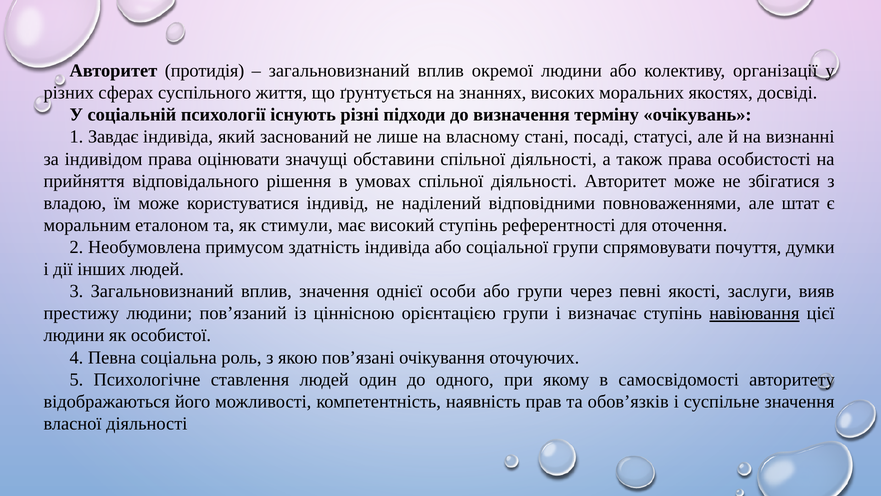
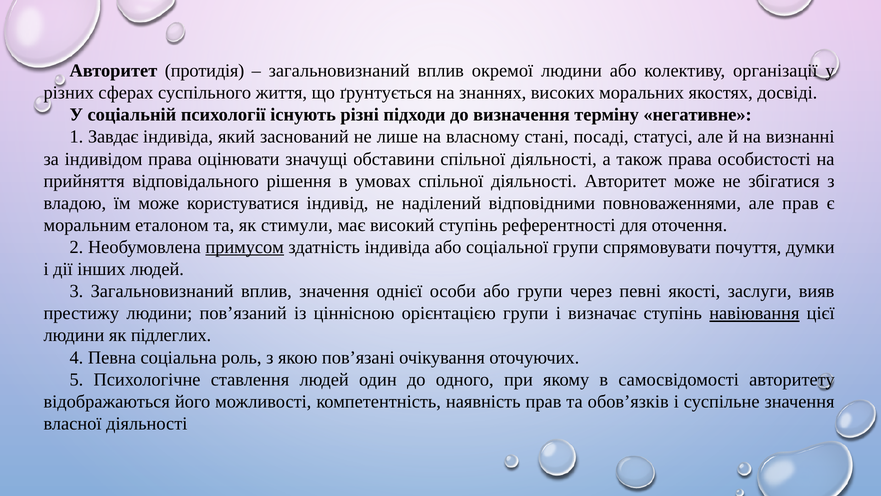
очікувань: очікувань -> негативне (698, 115)
але штат: штат -> прав (800, 203)
примусом underline: none -> present (245, 247)
особистої: особистої -> підлеглих (171, 335)
